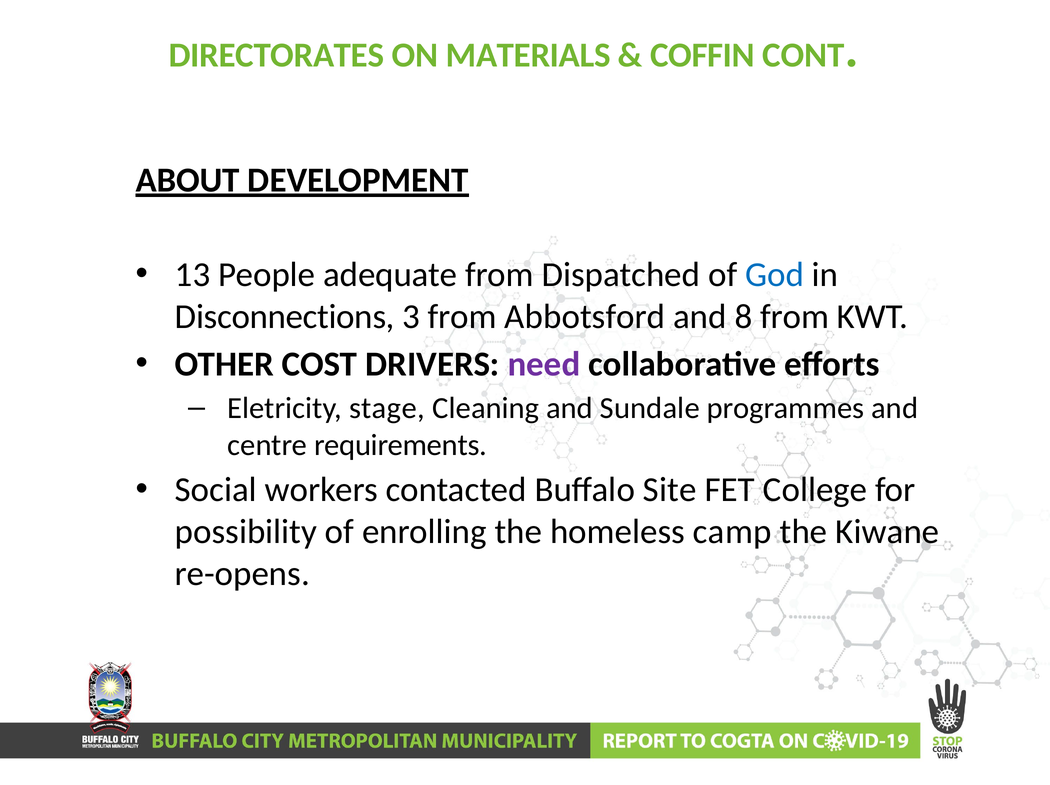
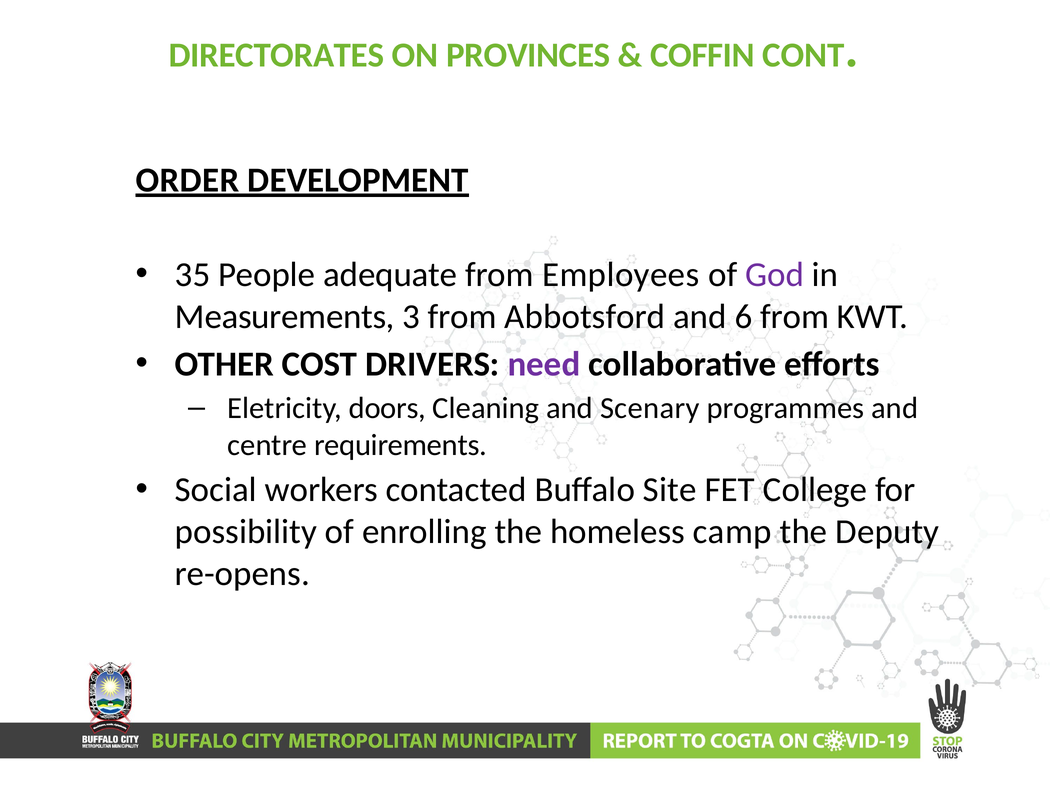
MATERIALS: MATERIALS -> PROVINCES (528, 55)
ABOUT: ABOUT -> ORDER (187, 180)
13: 13 -> 35 (193, 275)
Dispatched: Dispatched -> Employees (621, 275)
God colour: blue -> purple (774, 275)
Disconnections: Disconnections -> Measurements (285, 317)
8: 8 -> 6 (744, 317)
stage: stage -> doors (387, 408)
Sundale: Sundale -> Scenary (650, 408)
Kiwane: Kiwane -> Deputy (887, 532)
